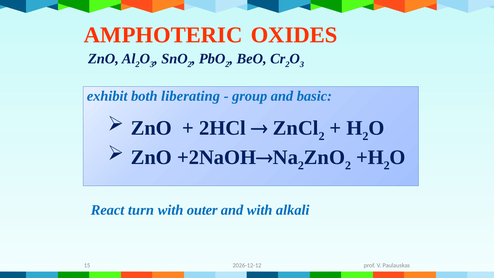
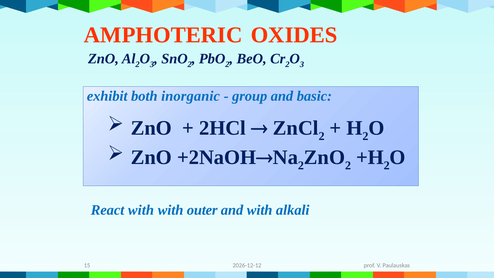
liberating: liberating -> inorganic (191, 96)
React turn: turn -> with (141, 210)
